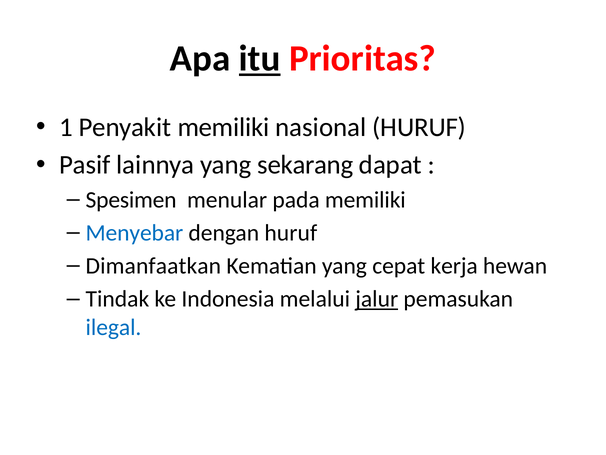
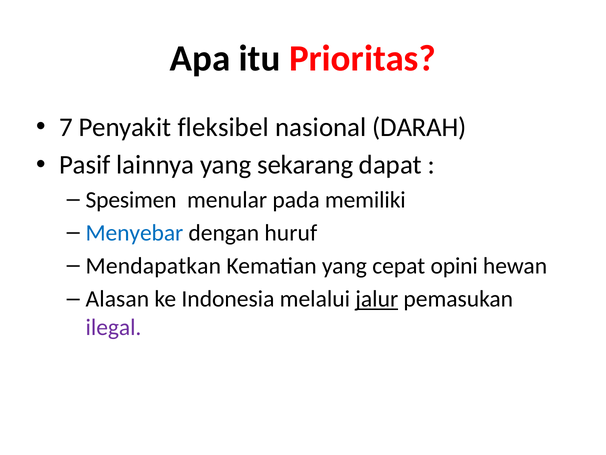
itu underline: present -> none (260, 59)
1: 1 -> 7 (66, 127)
Penyakit memiliki: memiliki -> fleksibel (223, 127)
nasional HURUF: HURUF -> DARAH (419, 127)
Dimanfaatkan: Dimanfaatkan -> Mendapatkan (153, 266)
kerja: kerja -> opini (454, 266)
Tindak: Tindak -> Alasan (117, 299)
ilegal colour: blue -> purple (114, 327)
